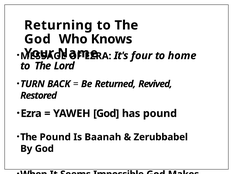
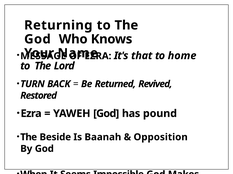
four: four -> that (142, 56)
The Pound: Pound -> Beside (55, 138)
Zerubbabel: Zerubbabel -> Opposition (161, 138)
